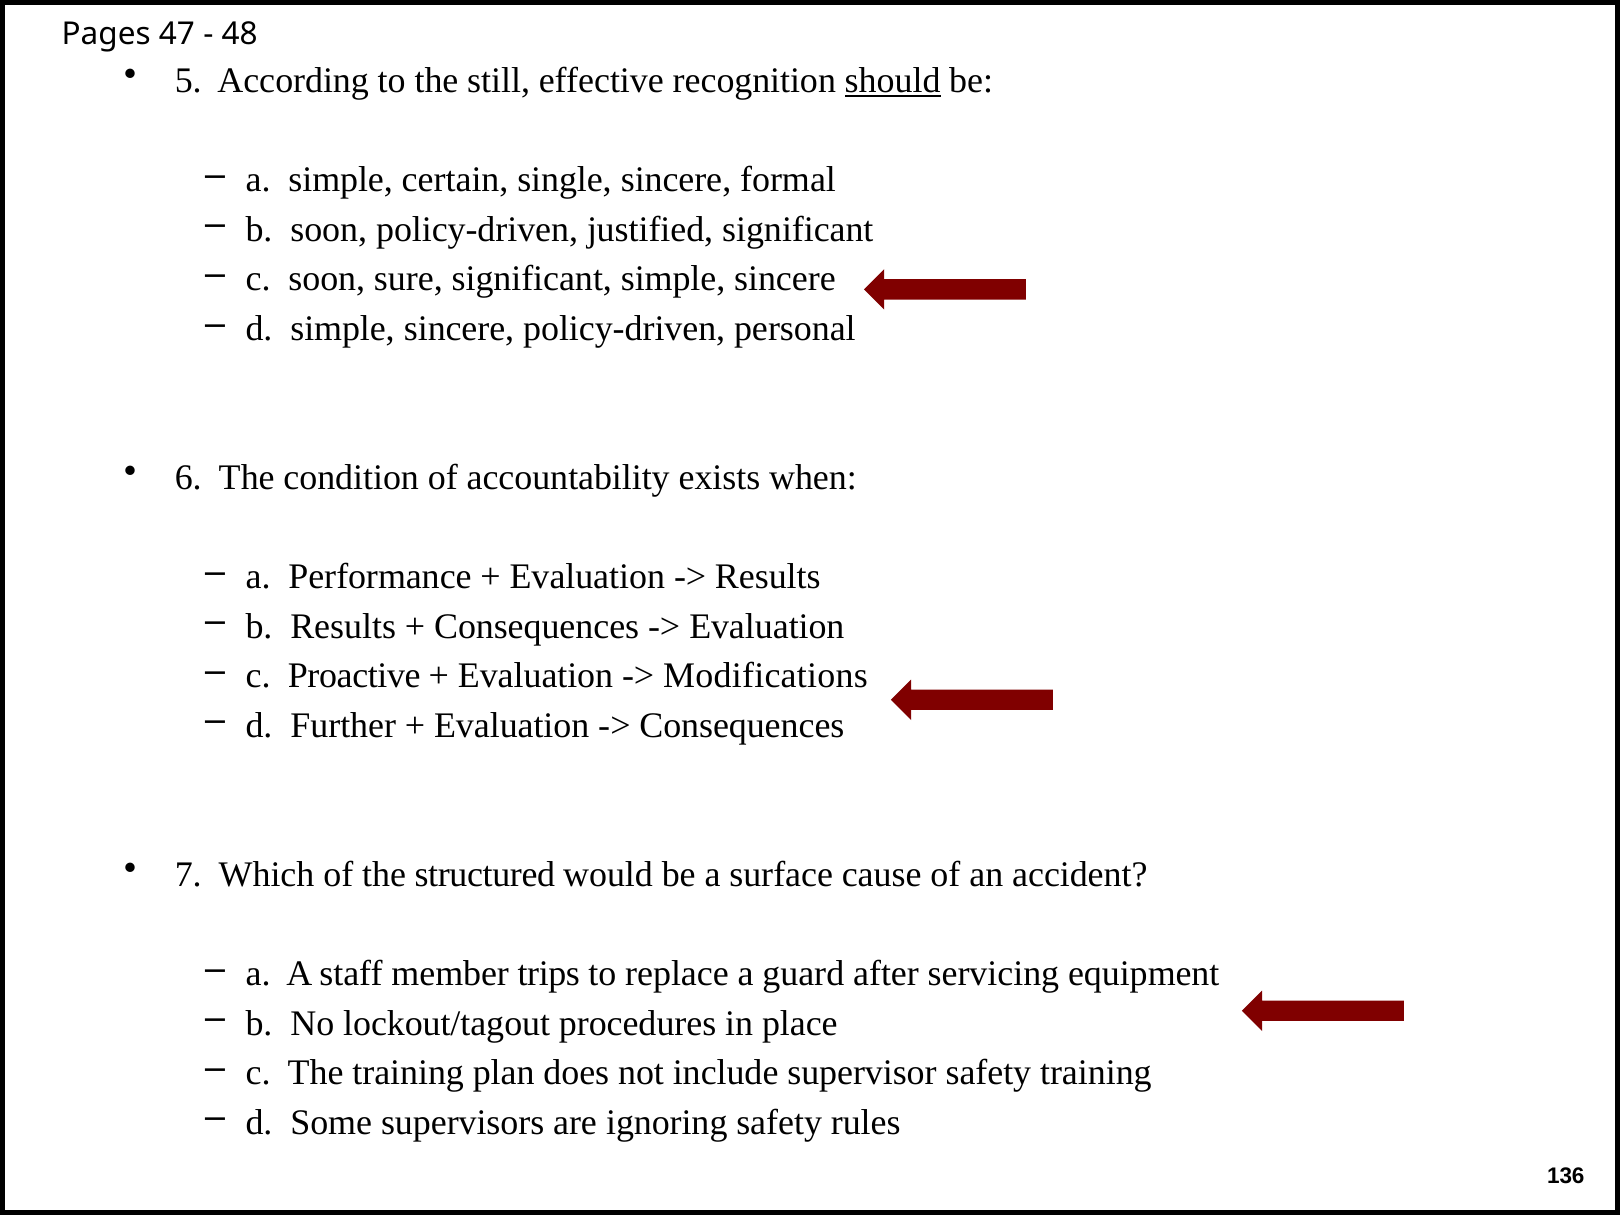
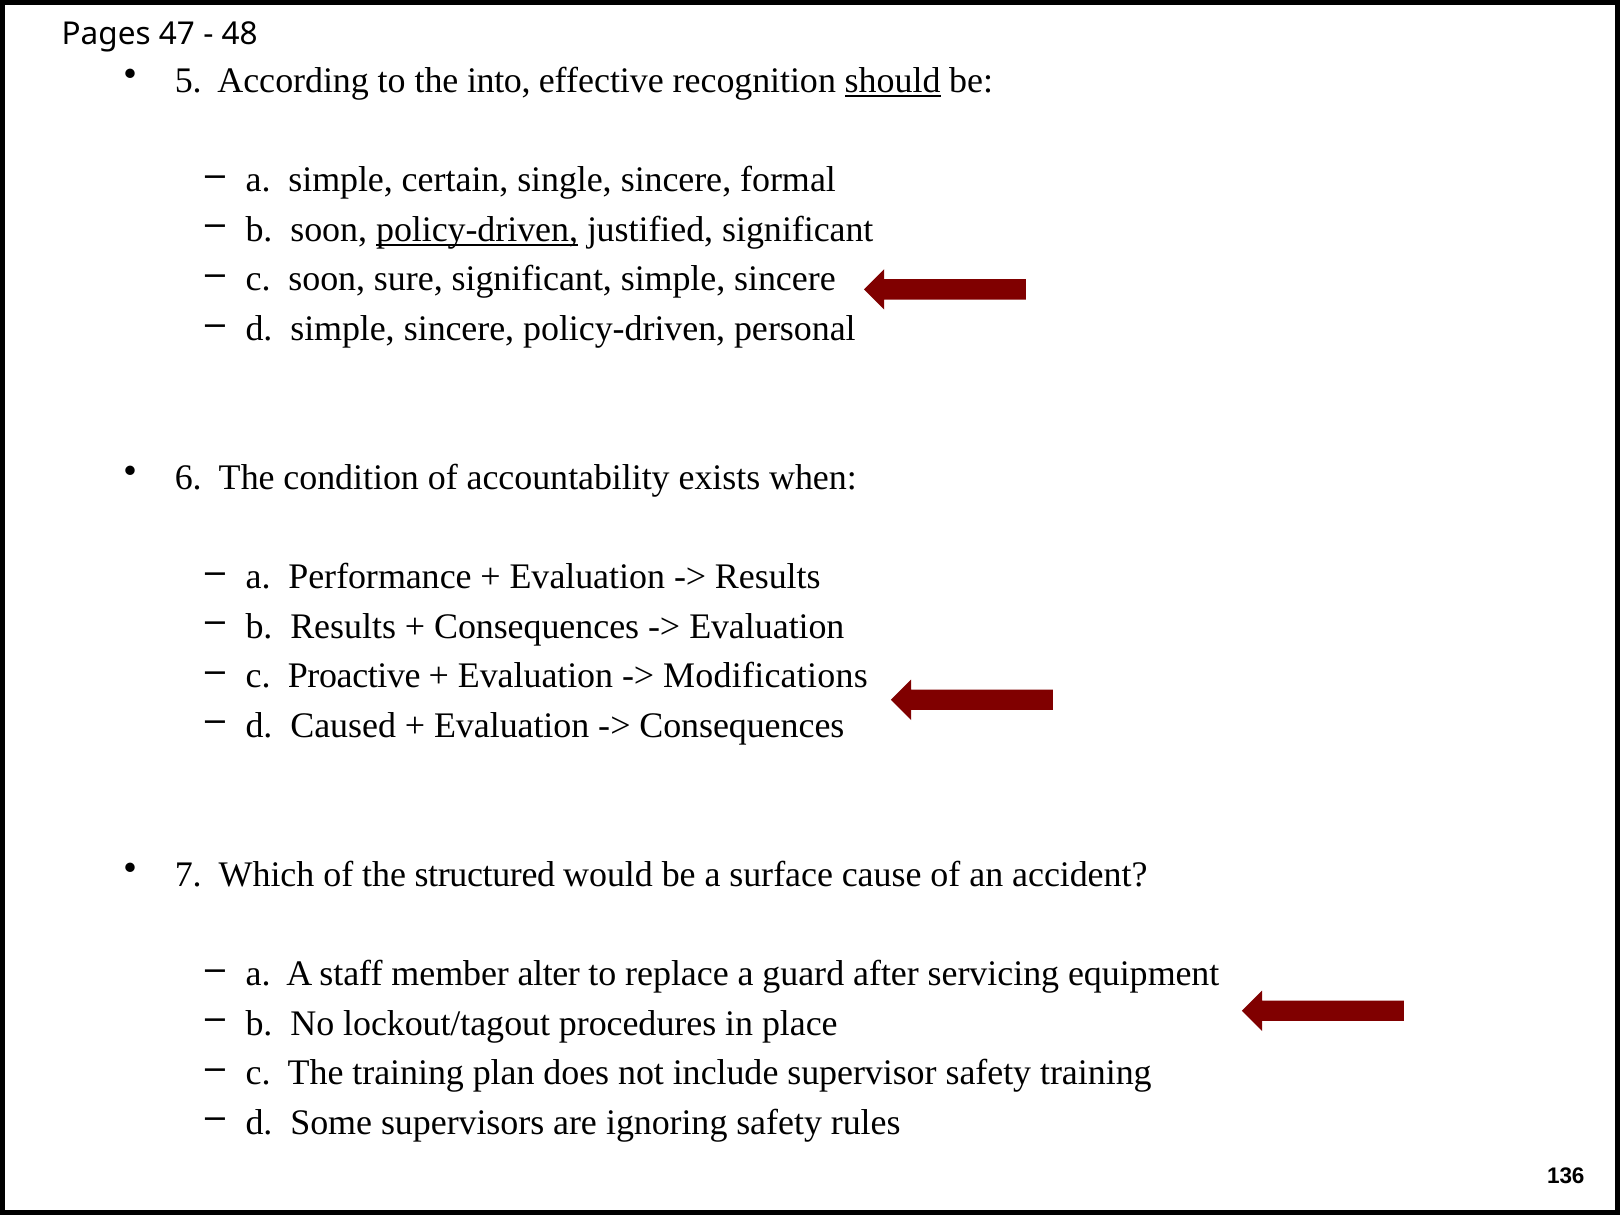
still: still -> into (499, 80)
policy-driven underline: none -> present (477, 229)
Further: Further -> Caused (343, 725)
trips: trips -> alter (549, 974)
